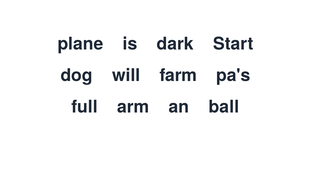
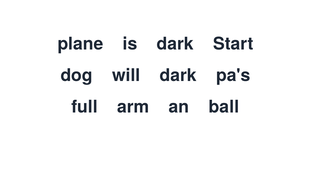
will farm: farm -> dark (178, 75)
